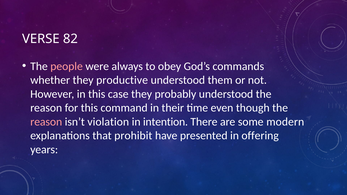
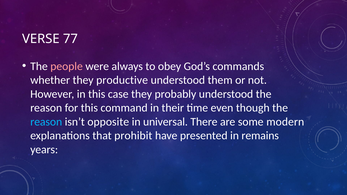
82: 82 -> 77 (70, 39)
reason colour: pink -> light blue (46, 122)
violation: violation -> opposite (108, 122)
intention: intention -> universal (165, 122)
offering: offering -> remains (260, 136)
